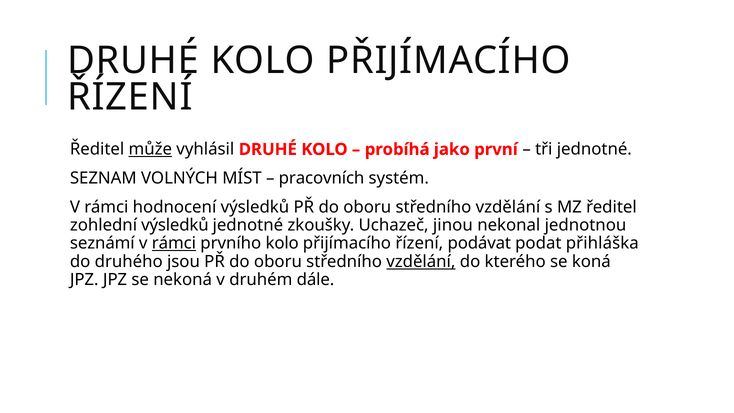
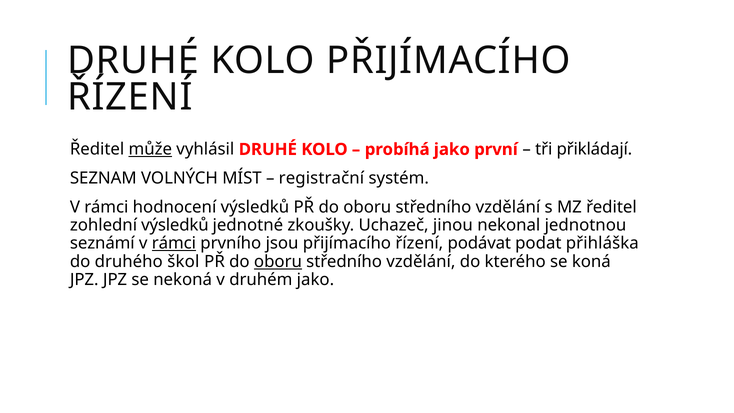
tři jednotné: jednotné -> přikládají (594, 149)
pracovních: pracovních -> registrační (321, 178)
prvního kolo: kolo -> jsou (282, 243)
jsou: jsou -> škol (183, 261)
oboru underline: none -> present (278, 261)
vzdělání underline: present -> none (421, 261)
druhém dále: dále -> jako (315, 280)
